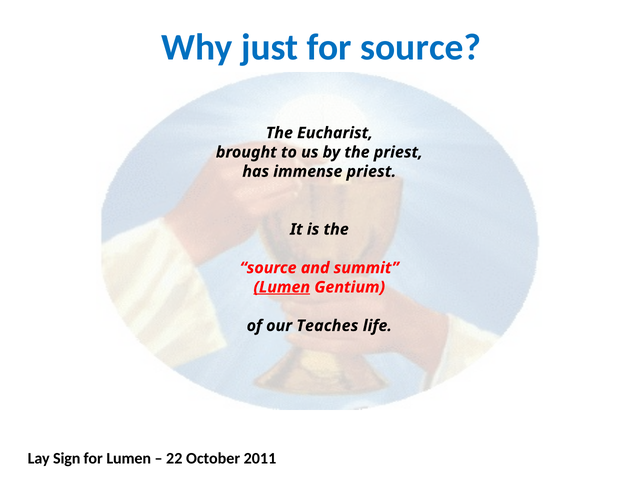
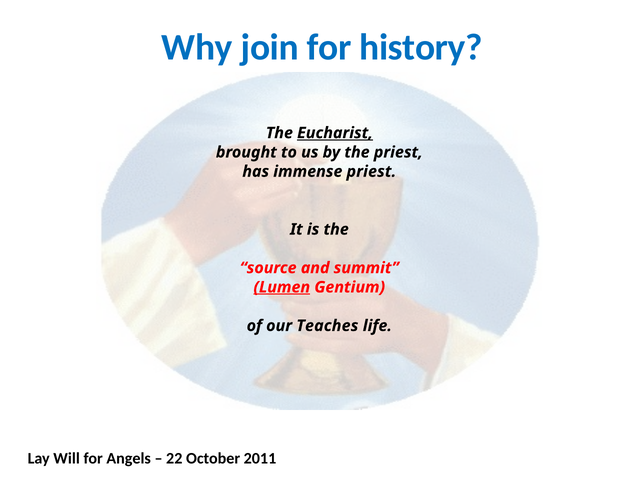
just: just -> join (270, 48)
for source: source -> history (421, 48)
Eucharist underline: none -> present (335, 133)
Sign: Sign -> Will (67, 459)
for Lumen: Lumen -> Angels (129, 459)
